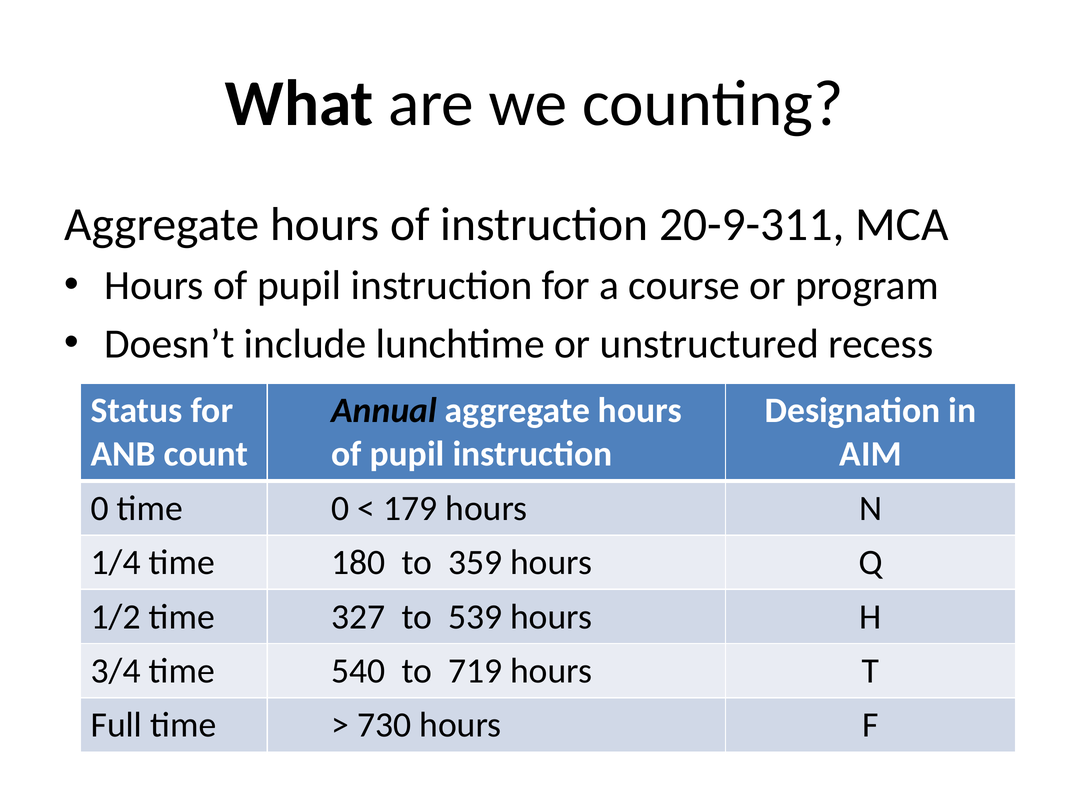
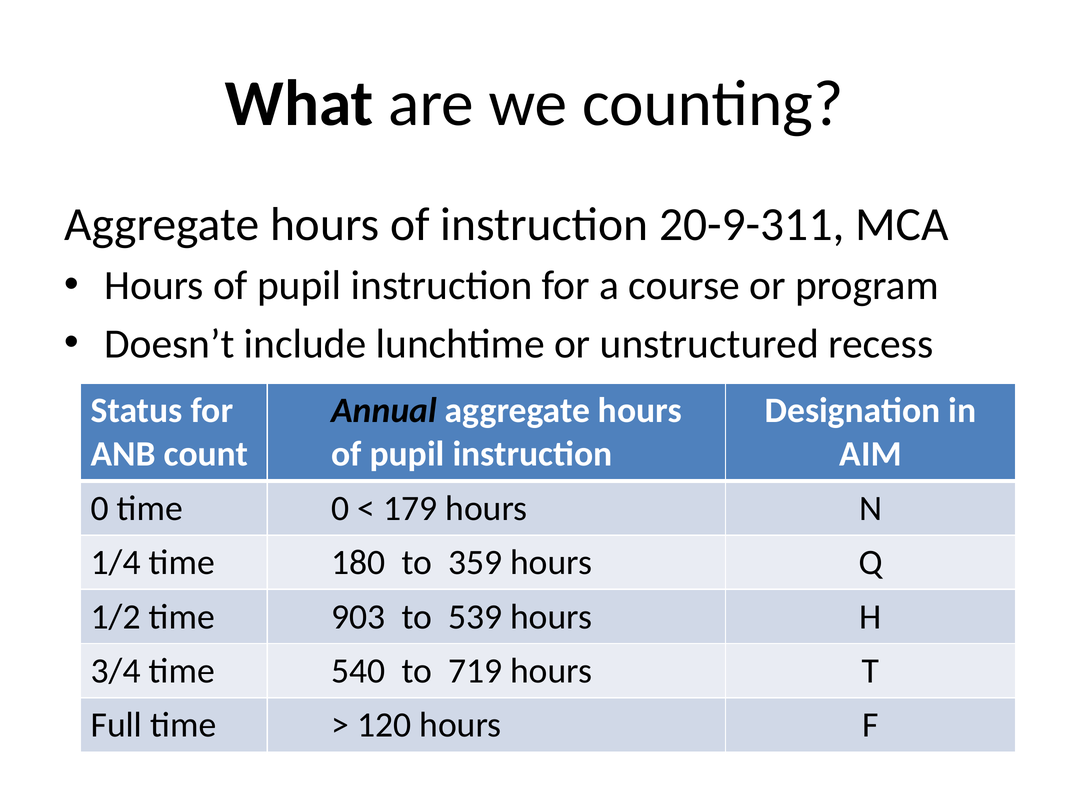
327: 327 -> 903 (358, 617)
730: 730 -> 120 (384, 725)
